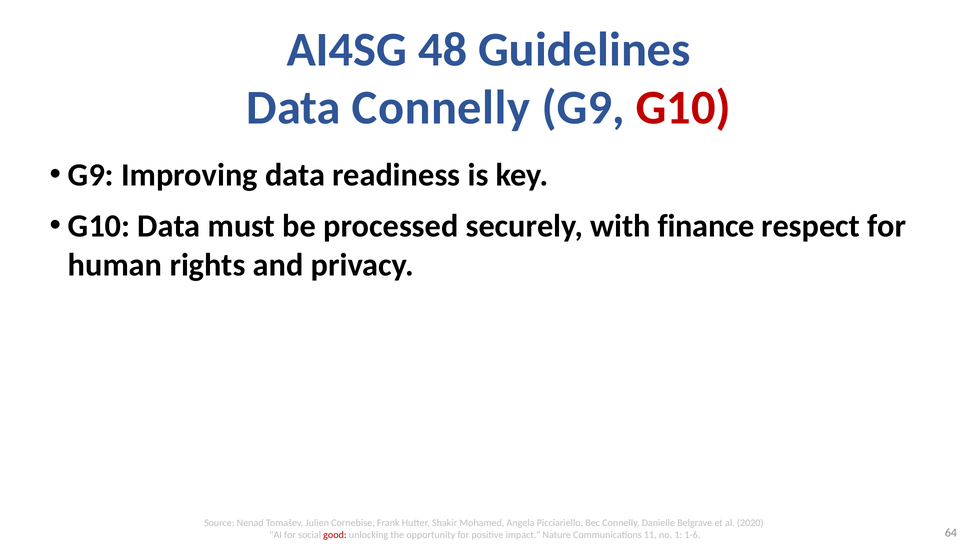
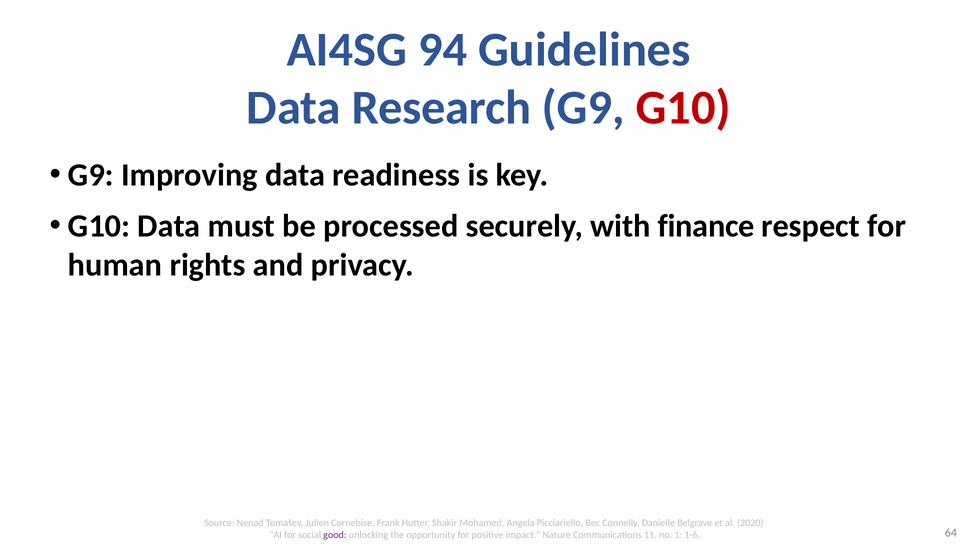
48: 48 -> 94 (443, 50)
Data Connelly: Connelly -> Research (441, 108)
good colour: red -> purple (335, 535)
